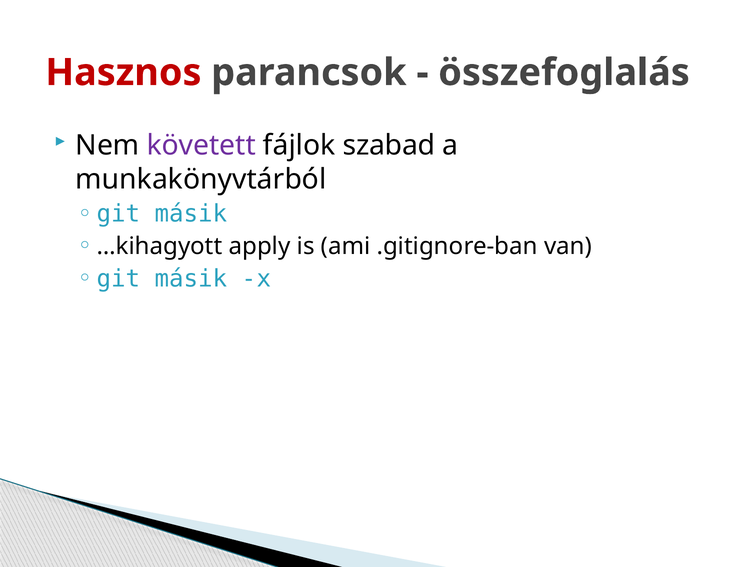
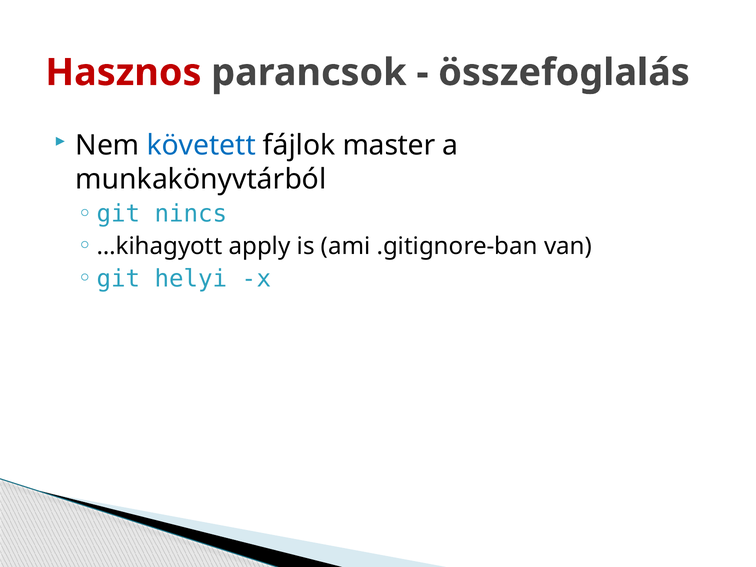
követett colour: purple -> blue (201, 145)
szabad: szabad -> master (389, 145)
másik: másik -> nincs (191, 214)
másik: másik -> helyi (191, 279)
